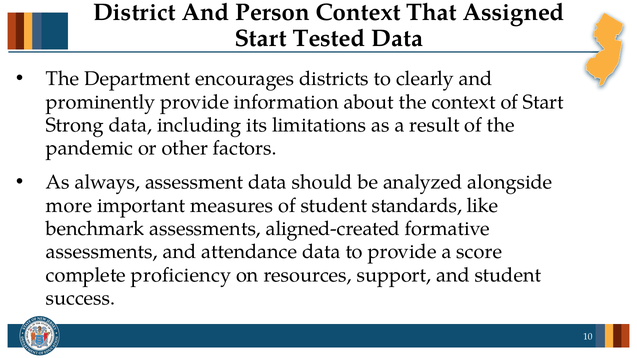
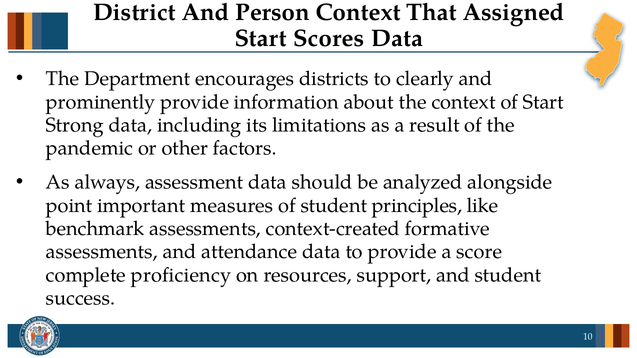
Tested: Tested -> Scores (329, 38)
more: more -> point (69, 206)
standards: standards -> principles (417, 206)
aligned-created: aligned-created -> context-created (333, 229)
